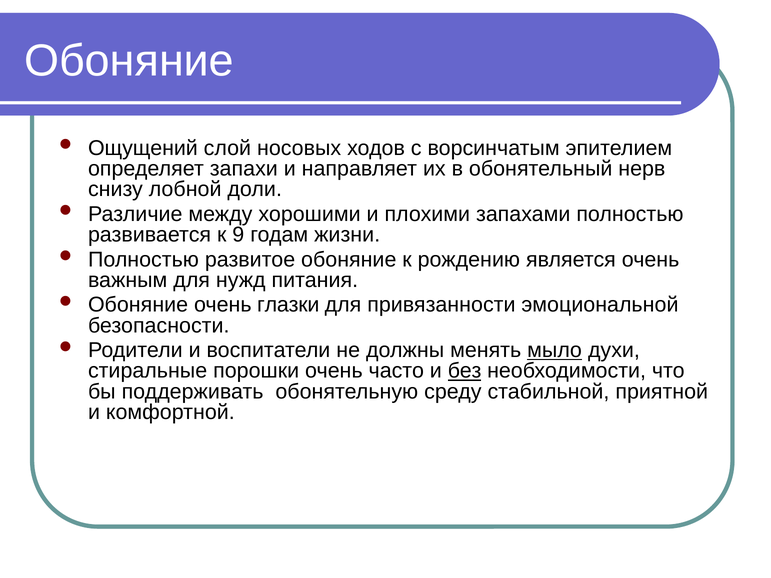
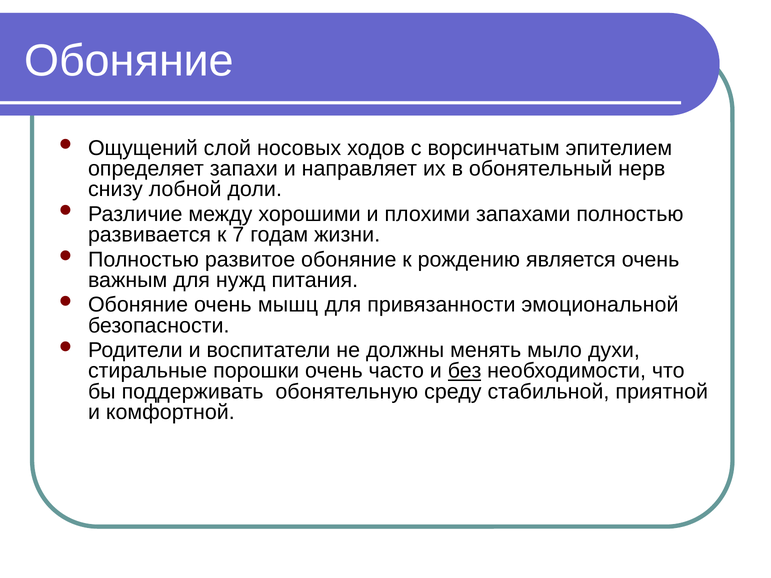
9: 9 -> 7 (238, 235)
глазки: глазки -> мышц (288, 305)
мыло underline: present -> none (555, 351)
